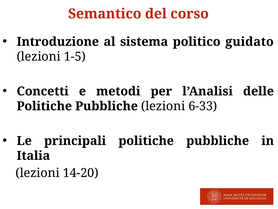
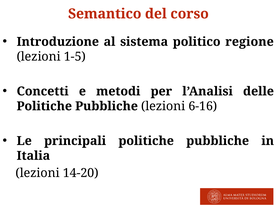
guidato: guidato -> regione (250, 42)
6-33: 6-33 -> 6-16 (203, 106)
